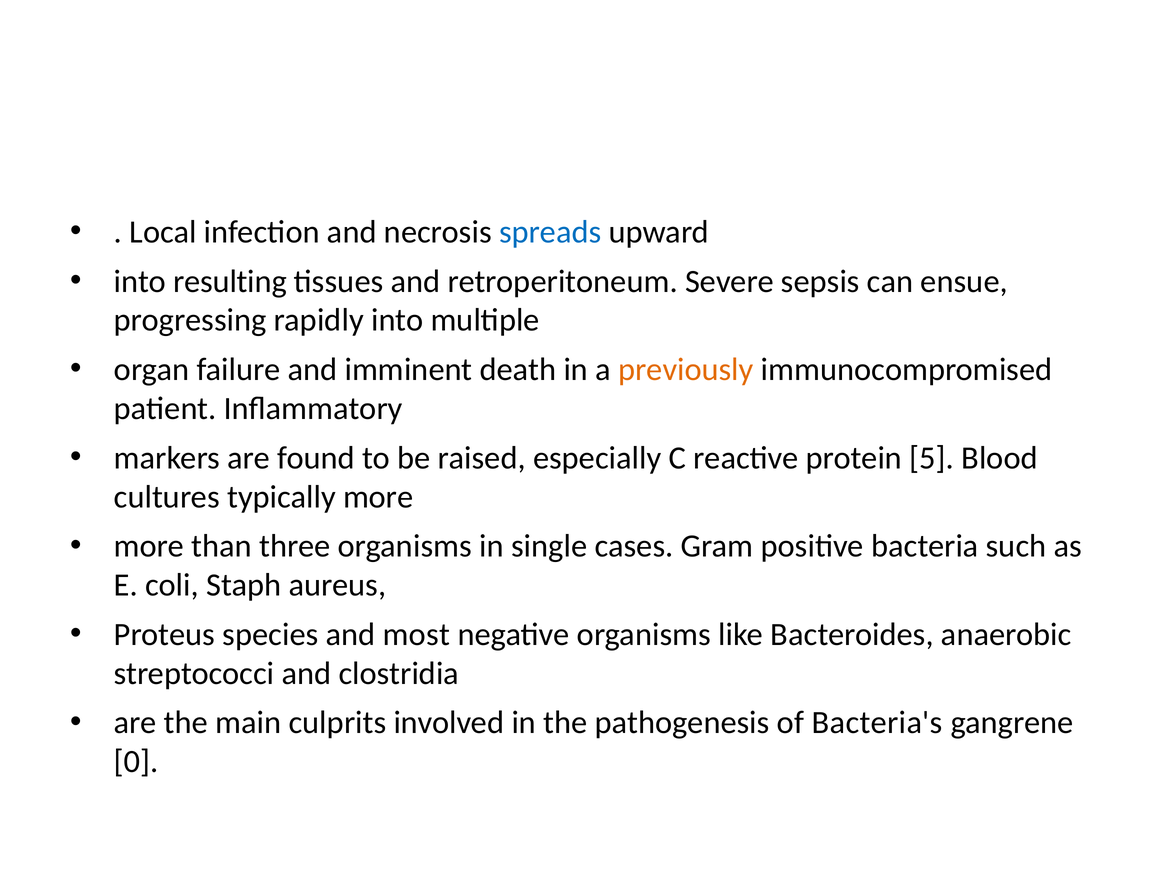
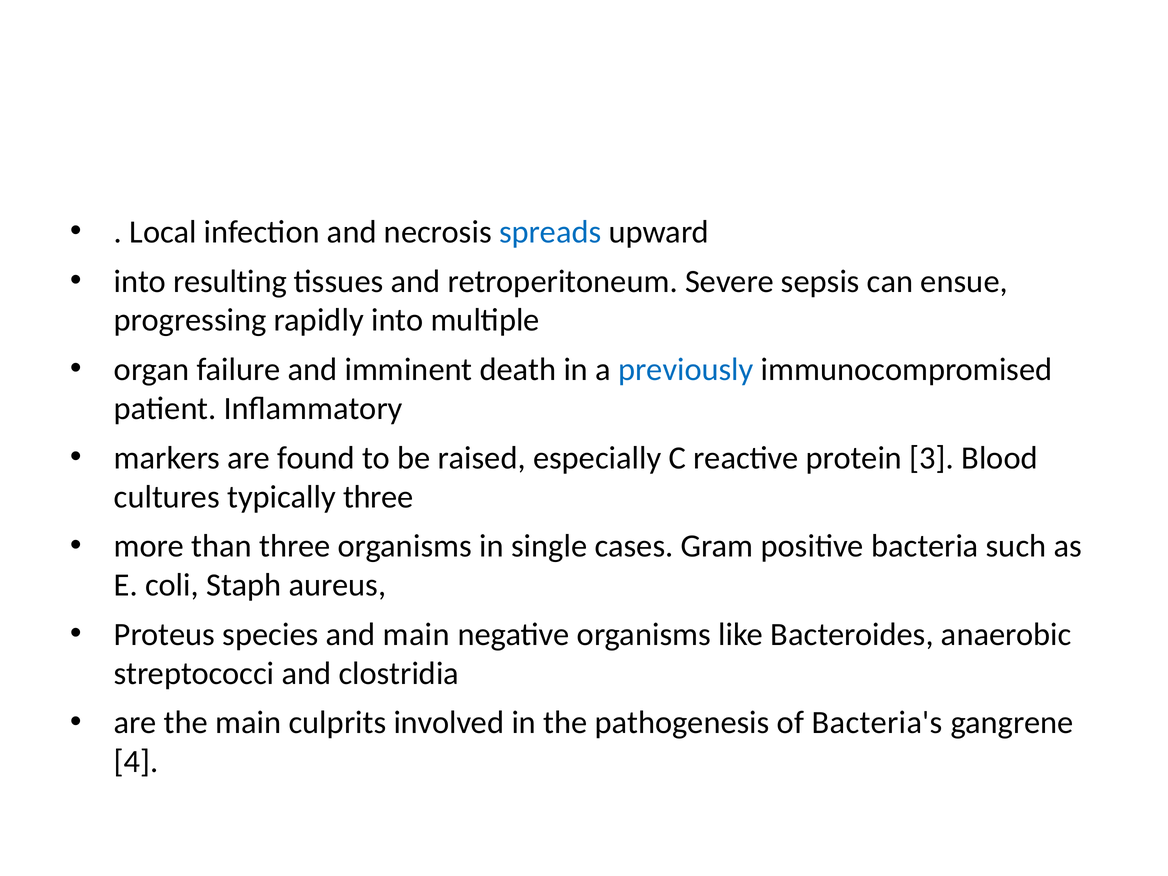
previously colour: orange -> blue (686, 370)
5: 5 -> 3 (932, 458)
typically more: more -> three (378, 497)
and most: most -> main (416, 634)
0: 0 -> 4 (136, 762)
